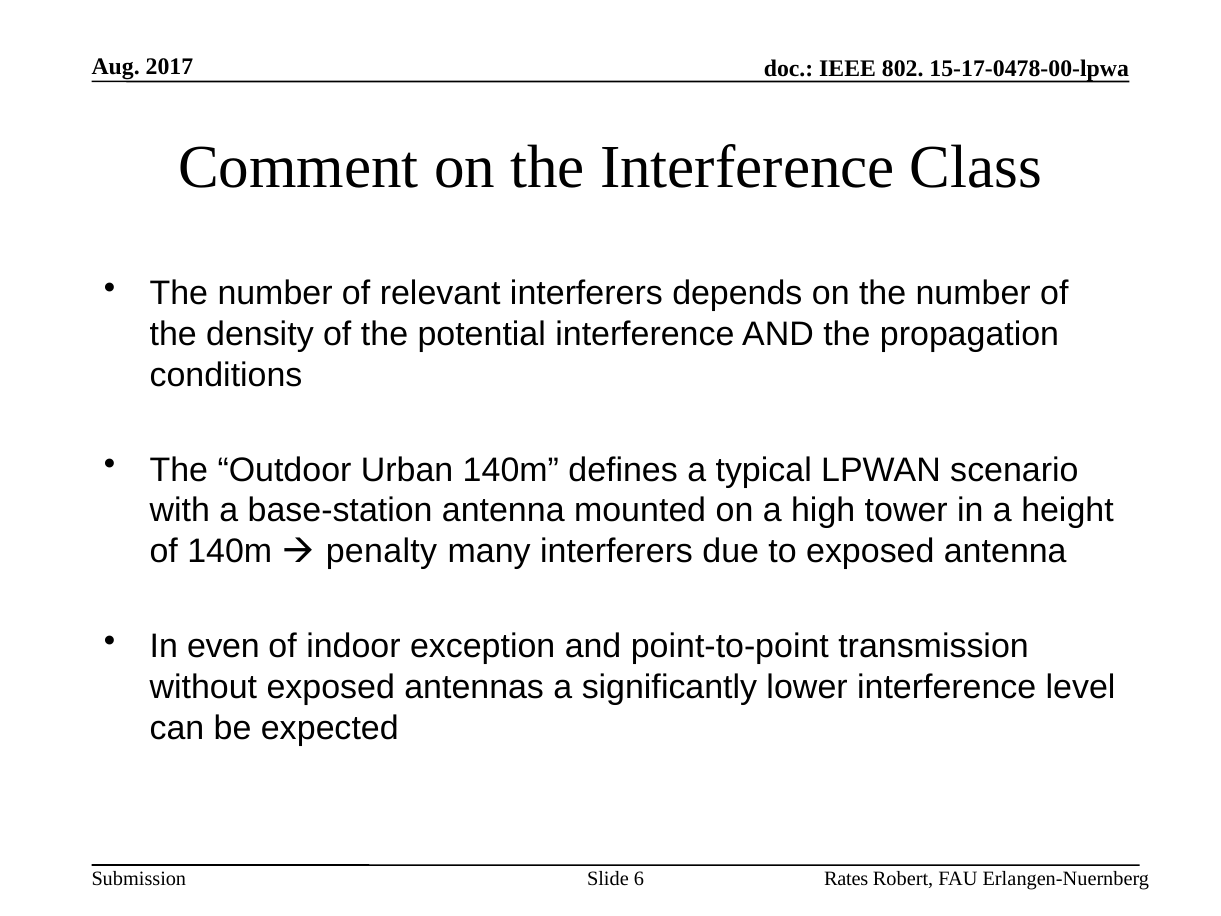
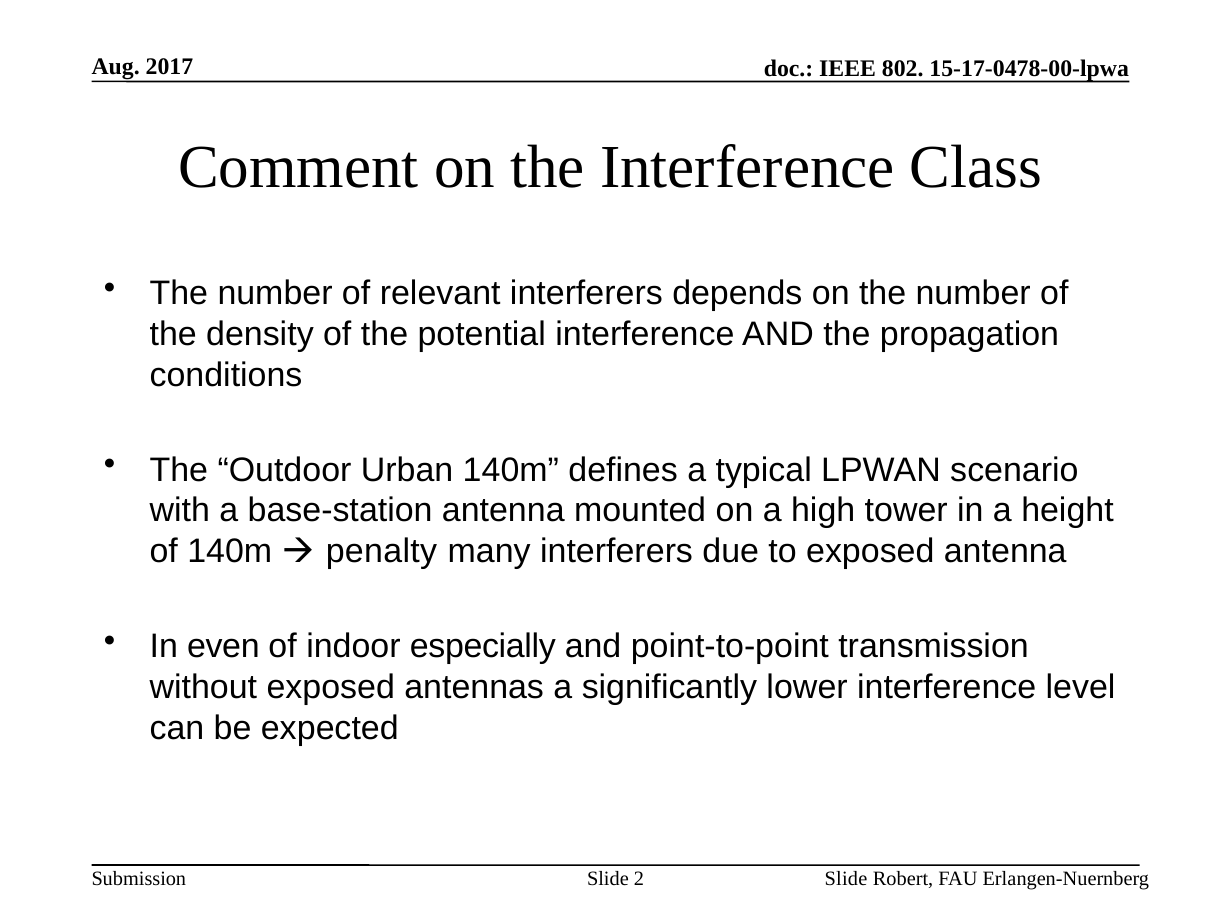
exception: exception -> especially (483, 646)
6: 6 -> 2 (639, 878)
Rates: Rates -> Slide (846, 878)
